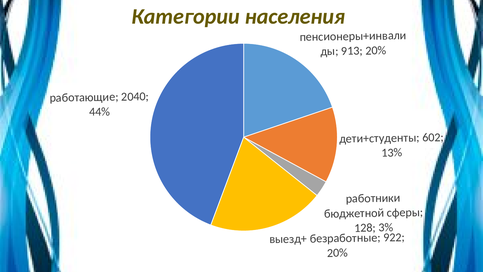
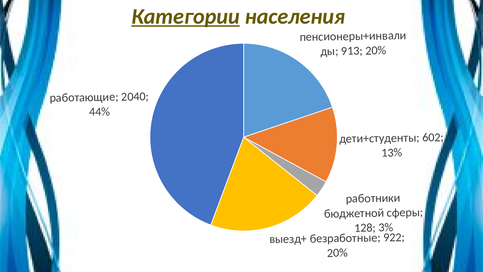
Категории underline: none -> present (186, 17)
